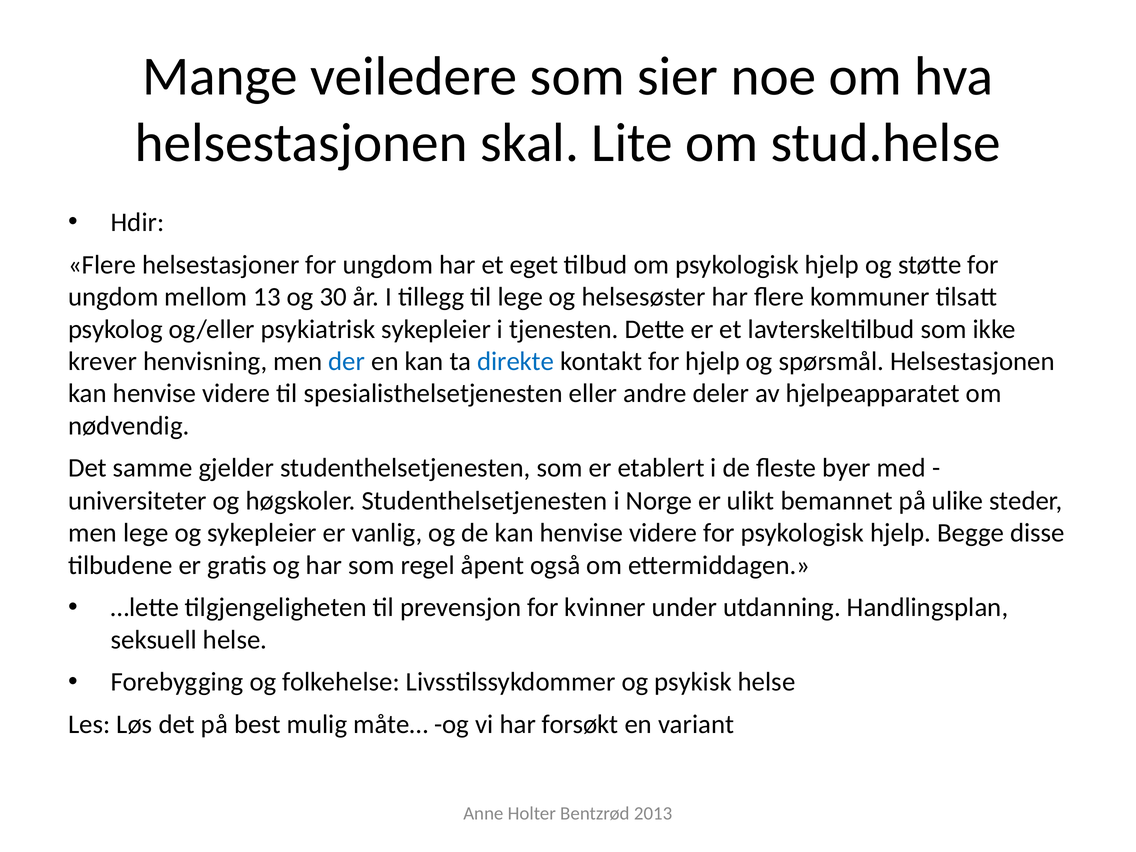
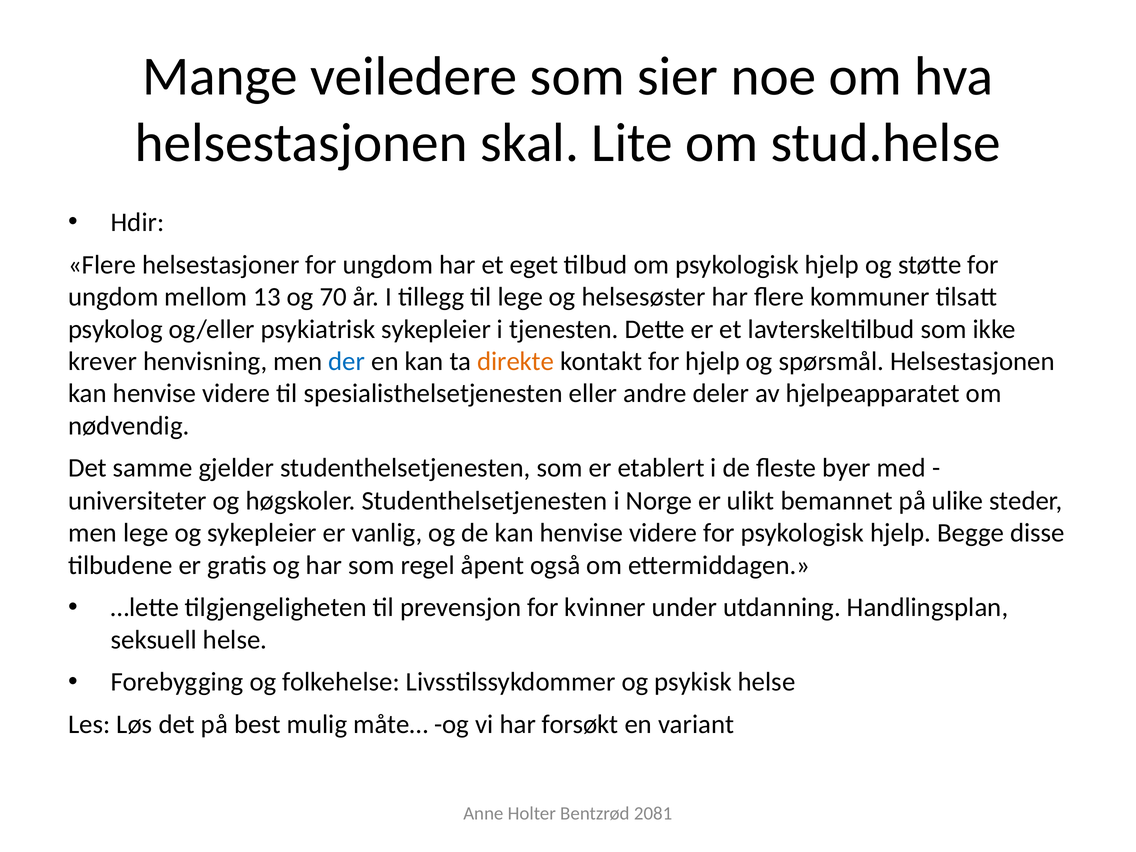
30: 30 -> 70 (333, 297)
direkte colour: blue -> orange (516, 361)
2013: 2013 -> 2081 (653, 813)
